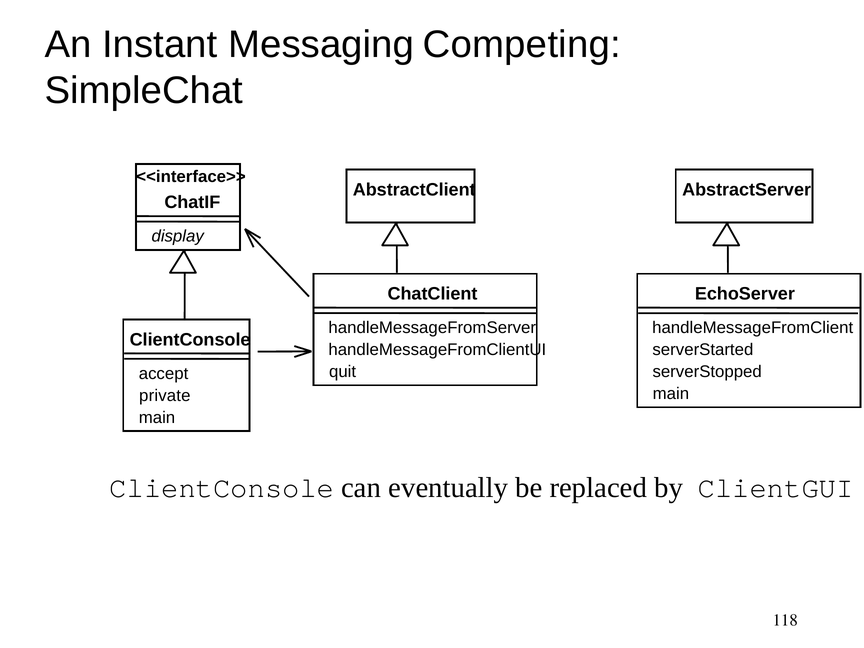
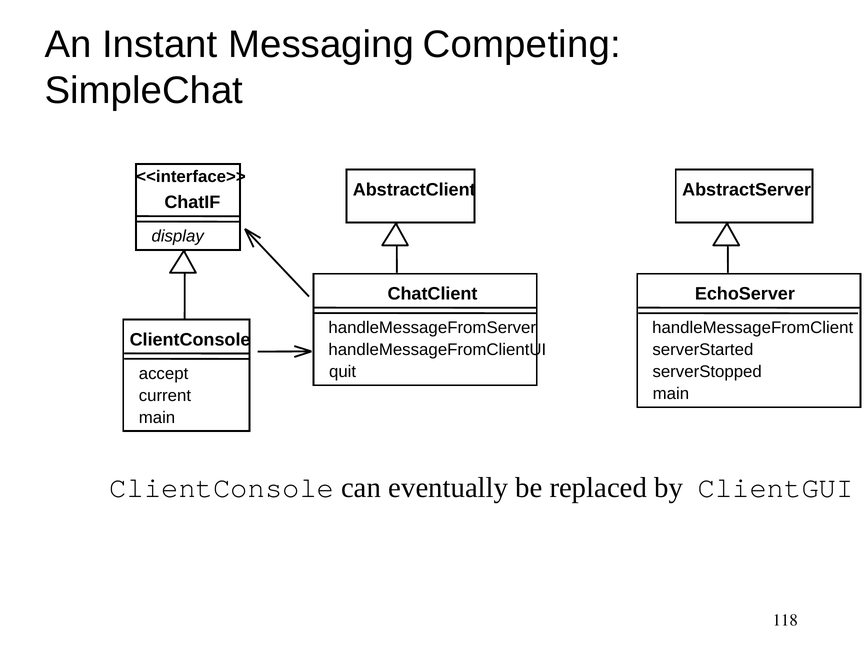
private: private -> current (165, 396)
